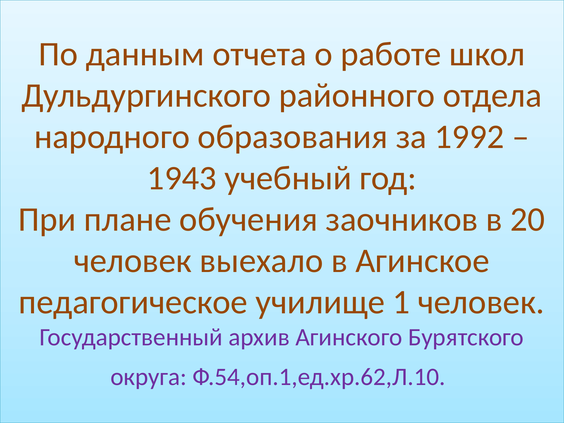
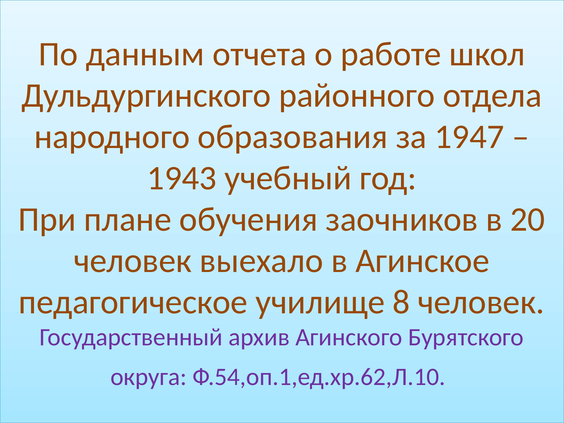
1992: 1992 -> 1947 (469, 137)
1: 1 -> 8 (401, 302)
